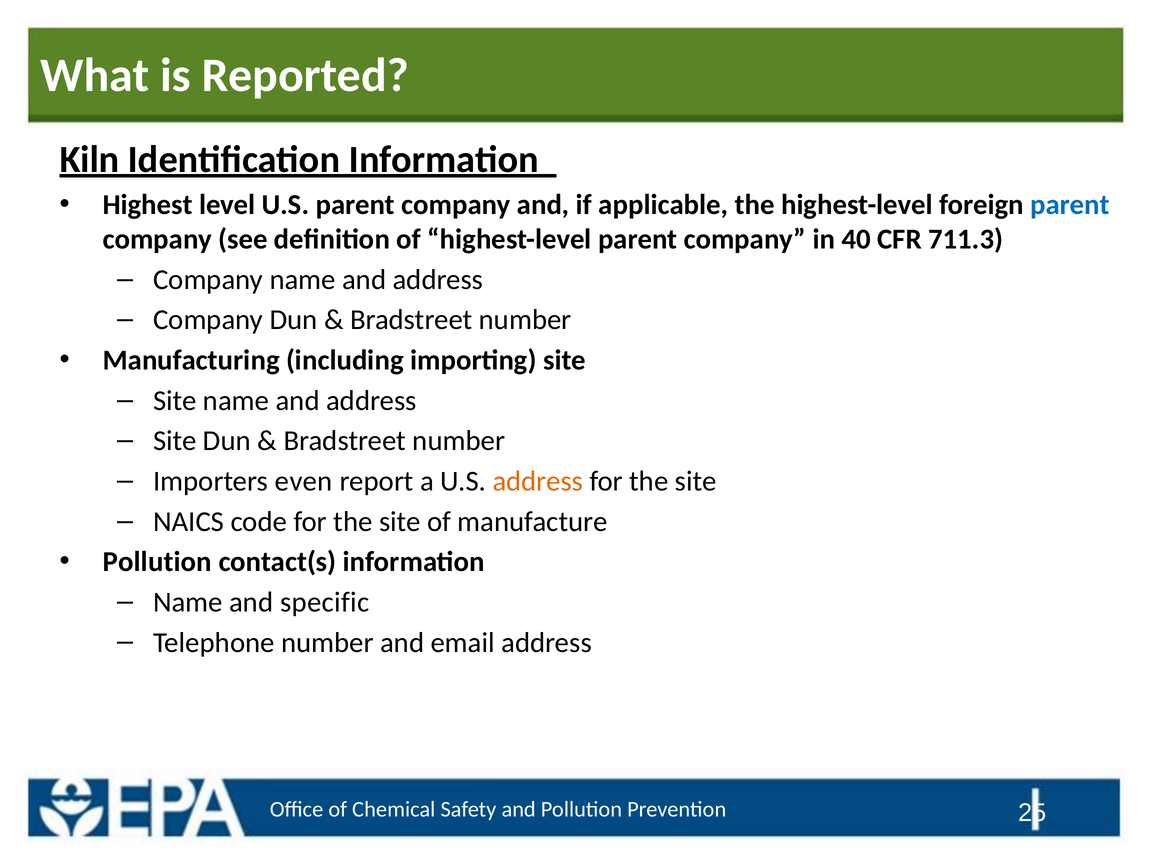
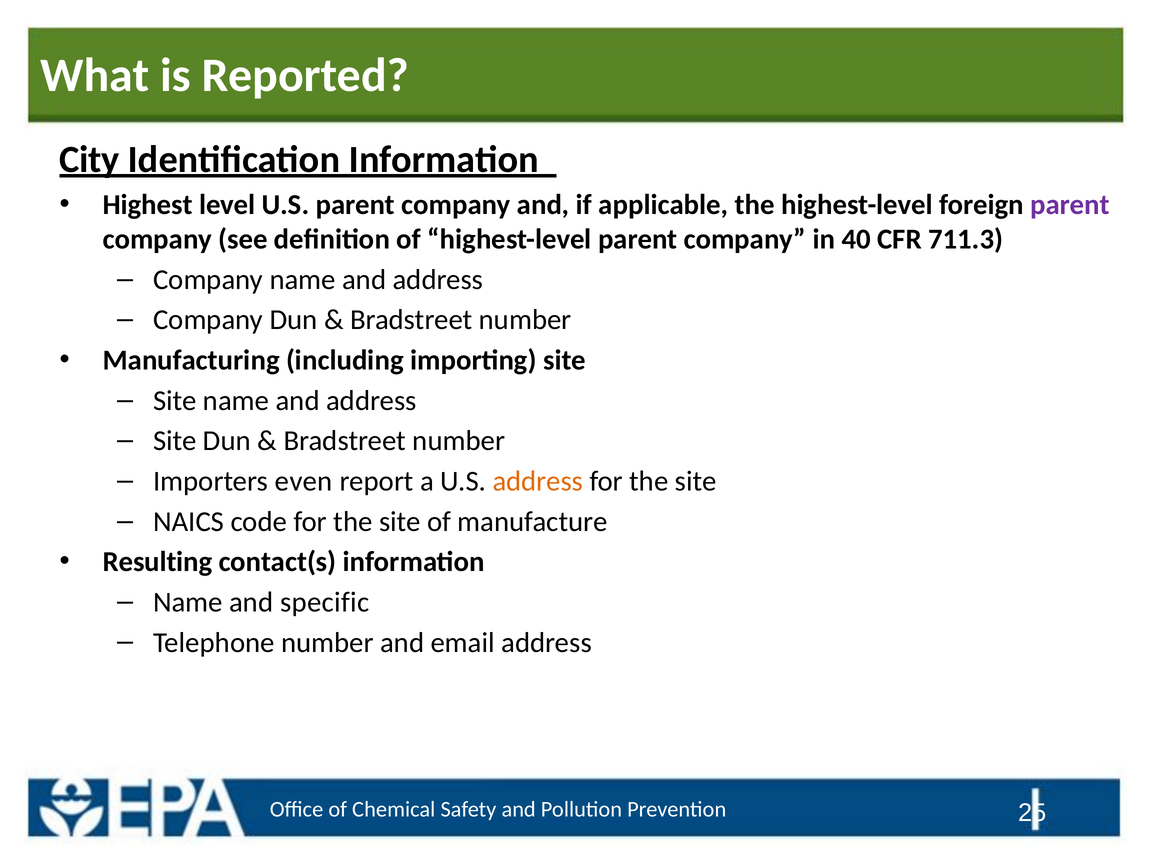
Kiln: Kiln -> City (90, 159)
parent colour: blue -> purple (1070, 205)
Pollution: Pollution -> Resulting (157, 562)
